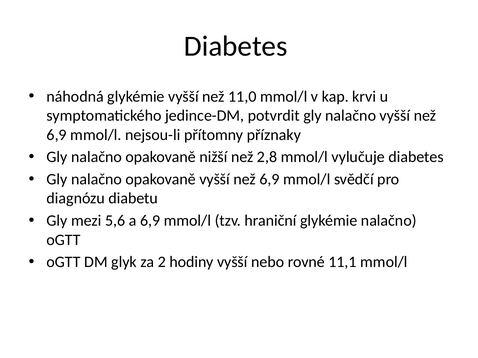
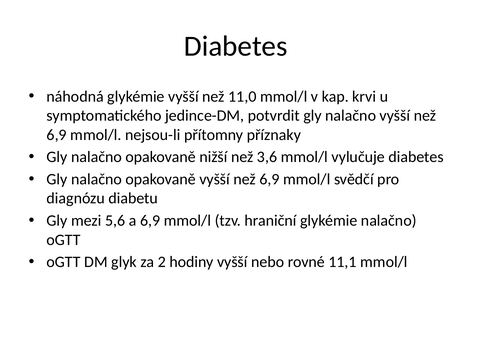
2,8: 2,8 -> 3,6 (267, 157)
